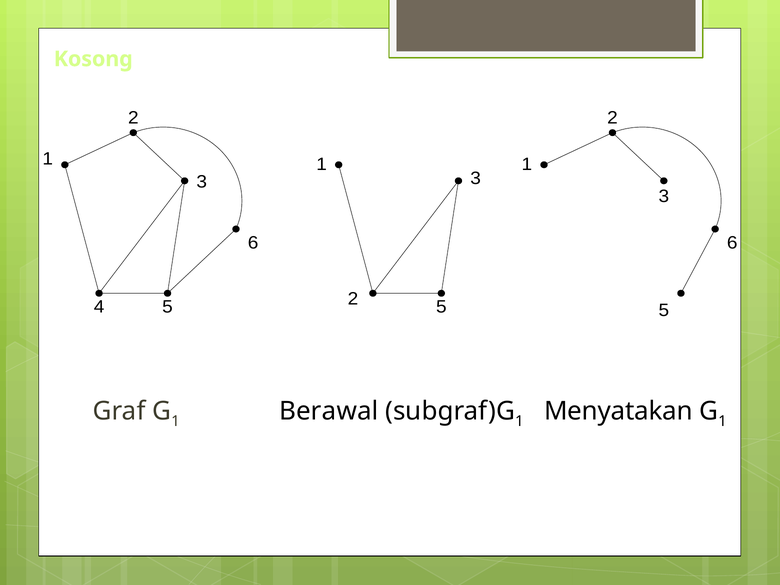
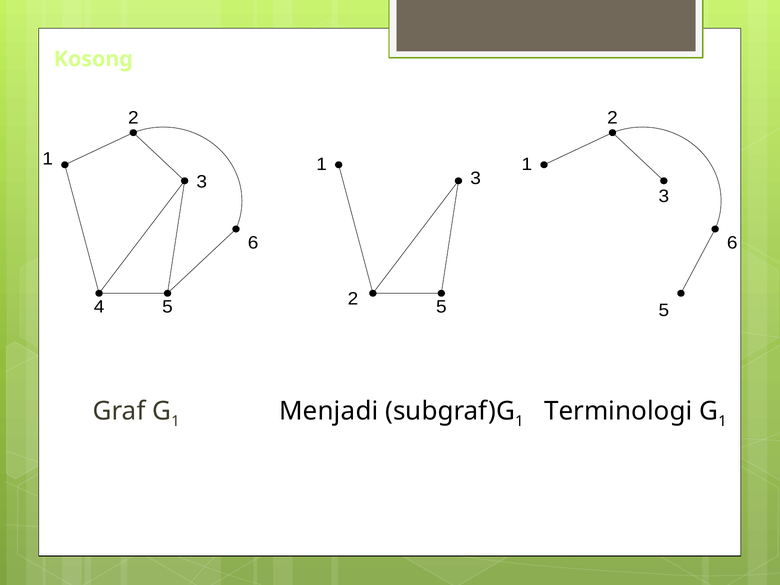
Berawal: Berawal -> Menjadi (329, 411)
Menyatakan: Menyatakan -> Terminologi (618, 411)
